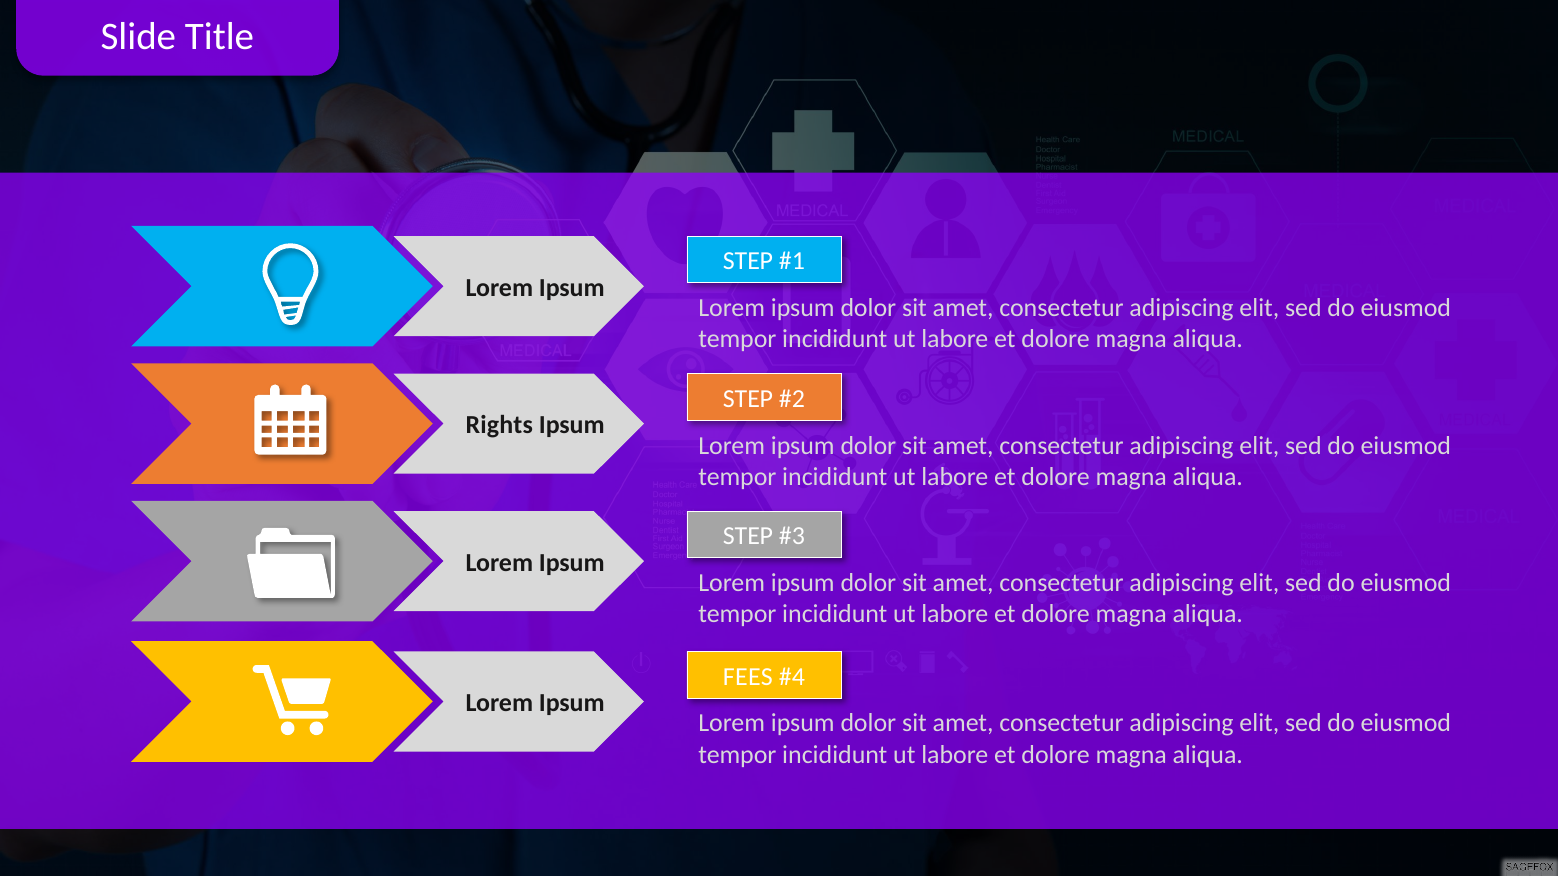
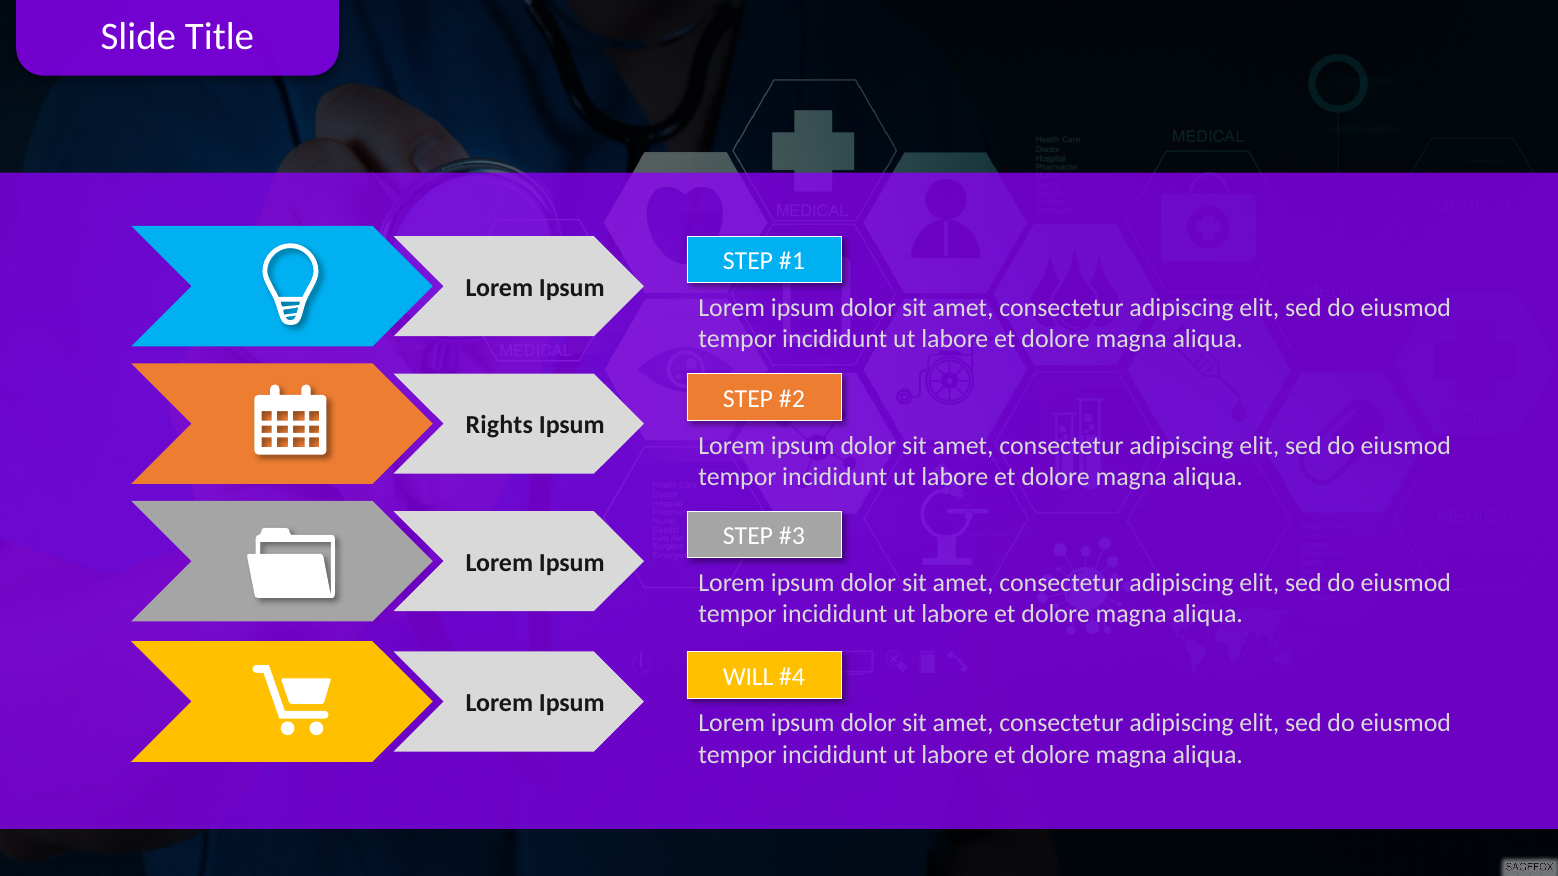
FEES: FEES -> WILL (748, 677)
